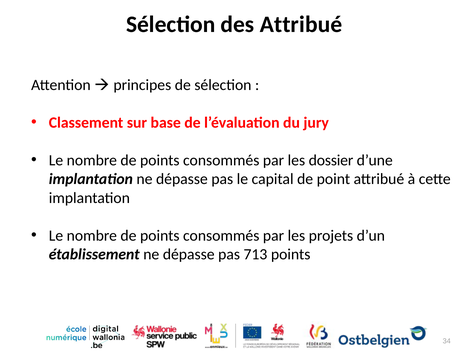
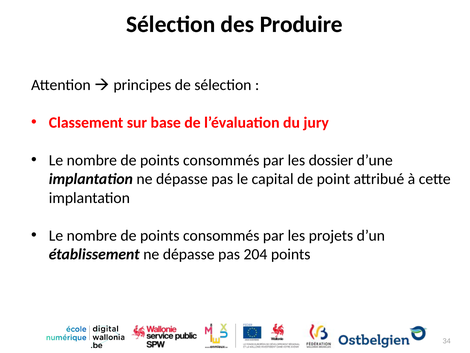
des Attribué: Attribué -> Produire (301, 24)
713: 713 -> 204 (255, 254)
